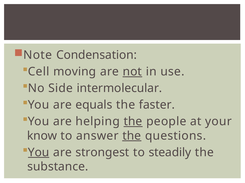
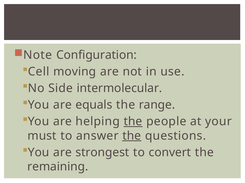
Condensation: Condensation -> Configuration (96, 55)
not underline: present -> none (132, 72)
faster: faster -> range (157, 105)
know: know -> must (42, 136)
You underline: present -> none (39, 153)
steadily: steadily -> convert (170, 153)
substance: substance -> remaining (58, 167)
